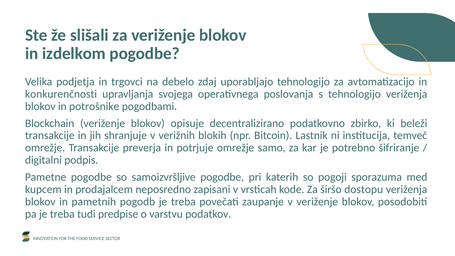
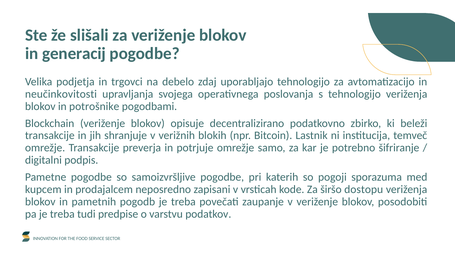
izdelkom: izdelkom -> generacij (74, 54)
konkurenčnosti: konkurenčnosti -> neučinkovitosti (61, 94)
